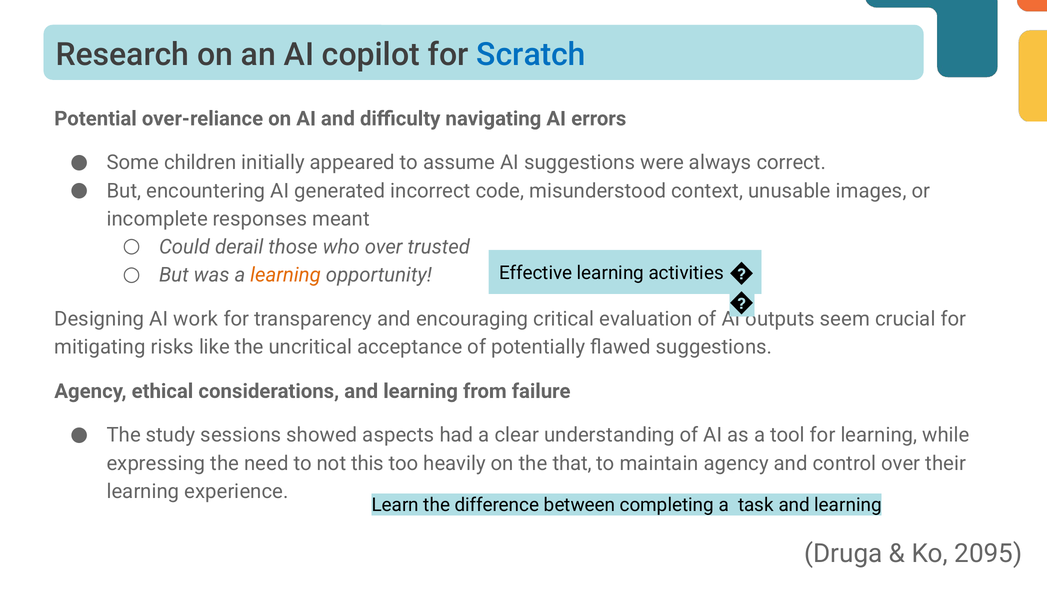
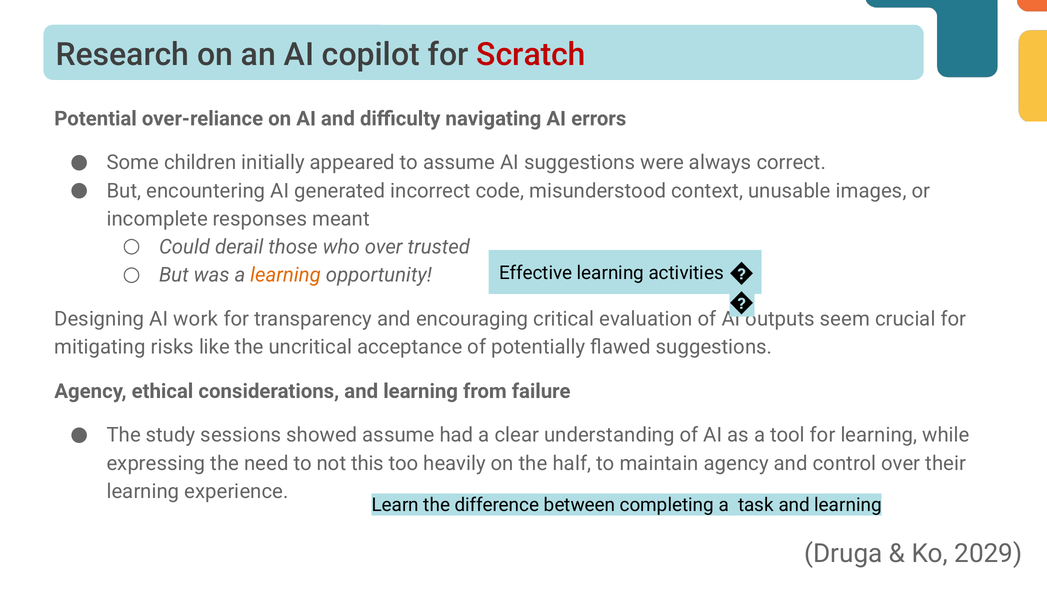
Scratch colour: blue -> red (531, 55)
showed aspects: aspects -> assume (398, 435)
that: that -> half (572, 463)
2095: 2095 -> 2029 (988, 554)
